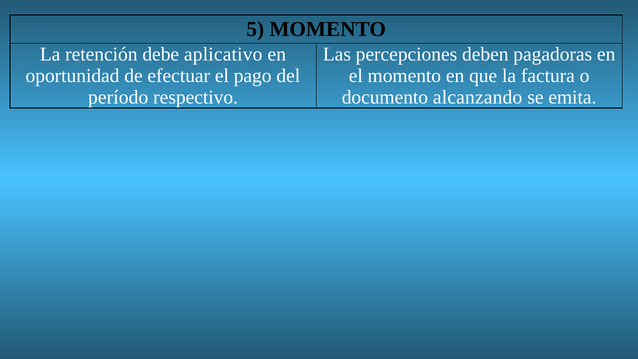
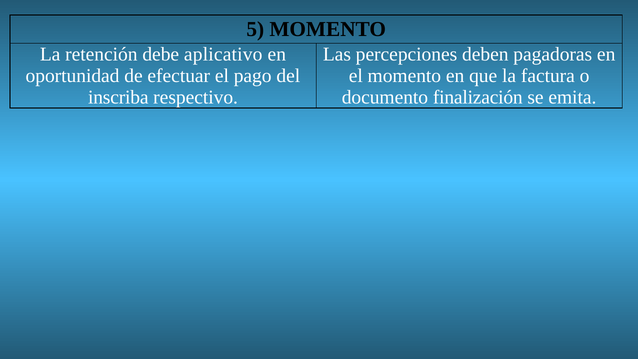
período: período -> inscriba (118, 97)
alcanzando: alcanzando -> finalización (478, 97)
